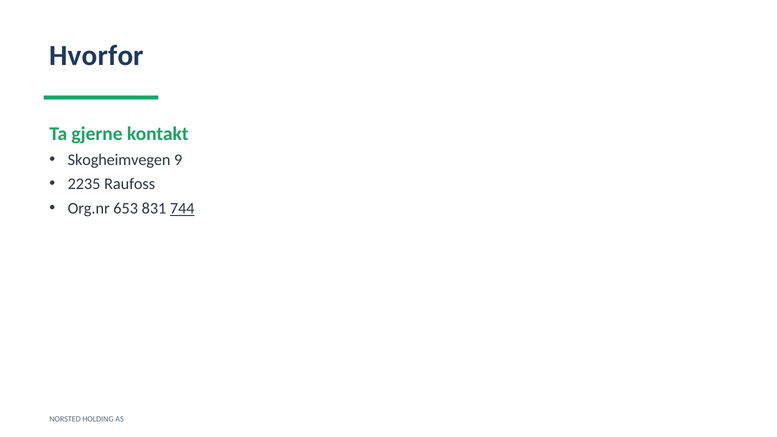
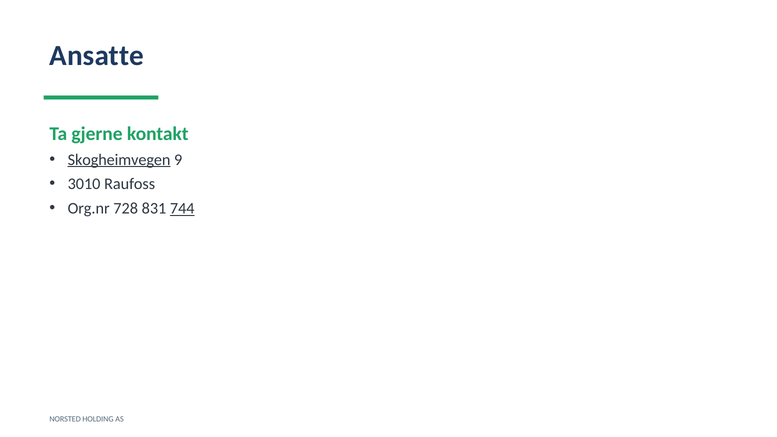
Hvorfor: Hvorfor -> Ansatte (97, 55)
Skogheimvegen underline: none -> present (119, 160)
2235: 2235 -> 3010 (84, 184)
653: 653 -> 728 (126, 208)
